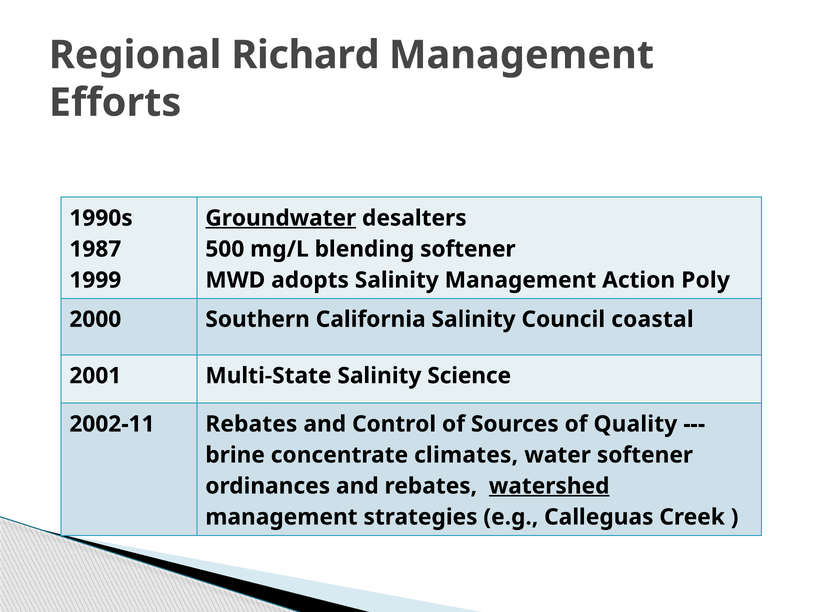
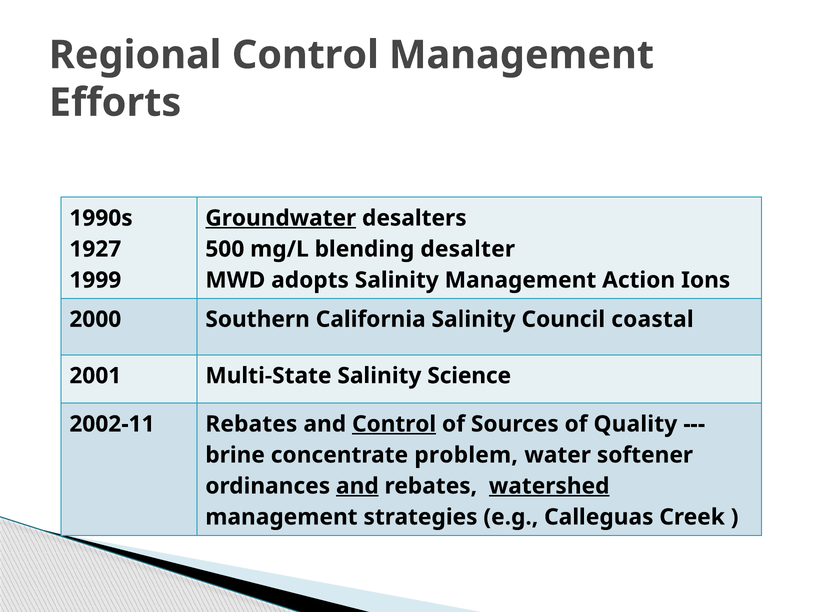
Regional Richard: Richard -> Control (305, 55)
1987: 1987 -> 1927 (95, 249)
blending softener: softener -> desalter (468, 249)
Poly: Poly -> Ions (706, 280)
Control underline: none -> present (394, 424)
climates: climates -> problem (466, 455)
and underline: none -> present (357, 486)
